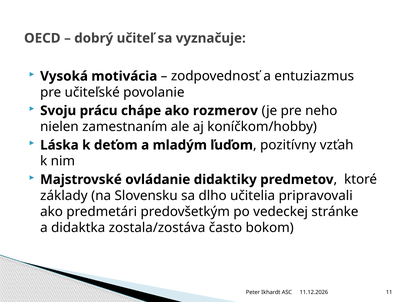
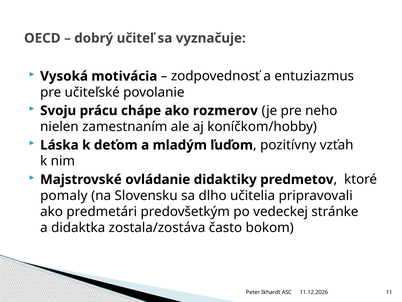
základy: základy -> pomaly (64, 195)
